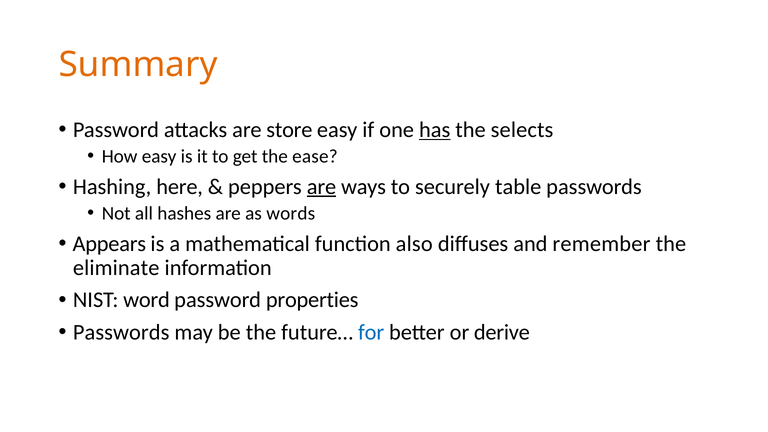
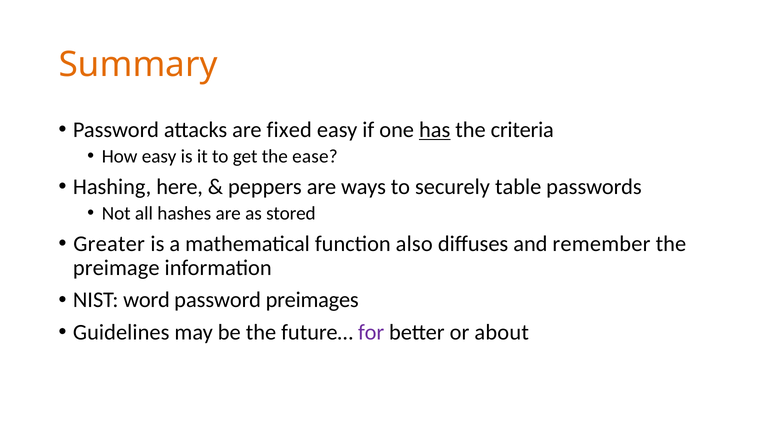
store: store -> fixed (289, 130)
selects: selects -> criteria (522, 130)
are underline: present -> none (322, 187)
words: words -> stored (291, 213)
Appears: Appears -> Greater (109, 244)
eliminate: eliminate -> preimage (116, 268)
properties: properties -> preimages (312, 300)
Passwords: Passwords -> Guidelines (121, 332)
for colour: blue -> purple (371, 332)
derive: derive -> about (502, 332)
